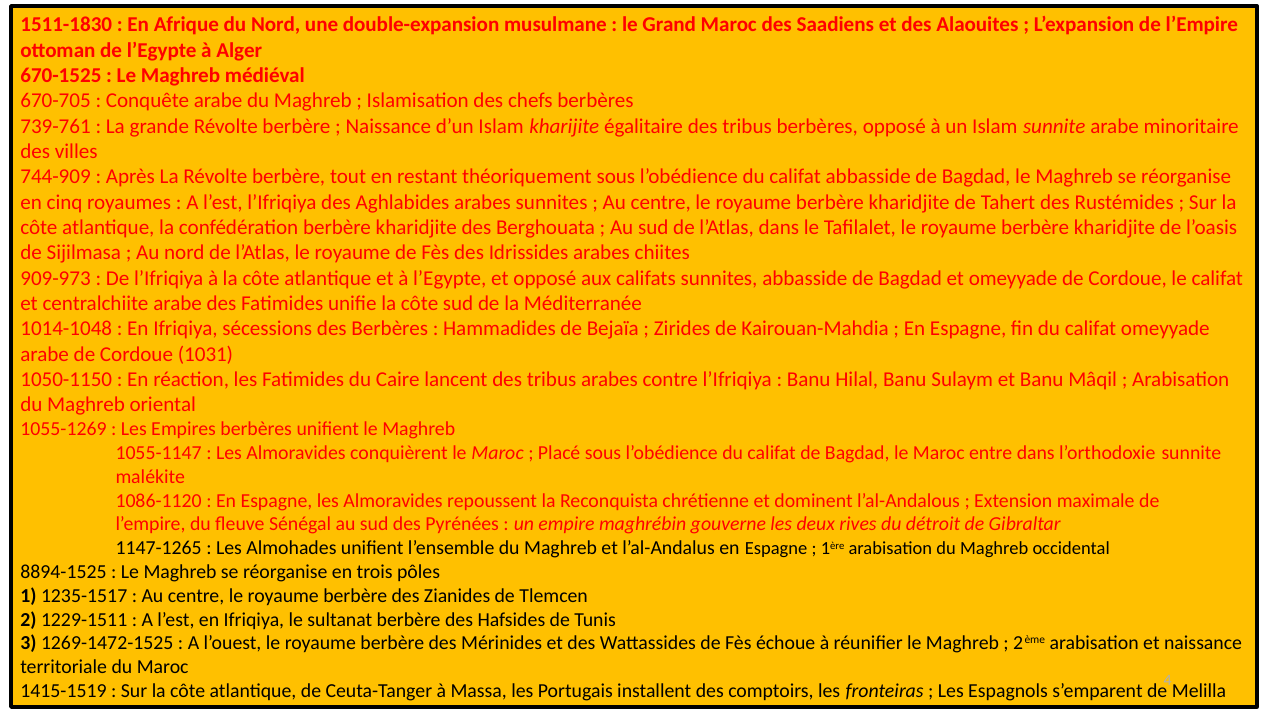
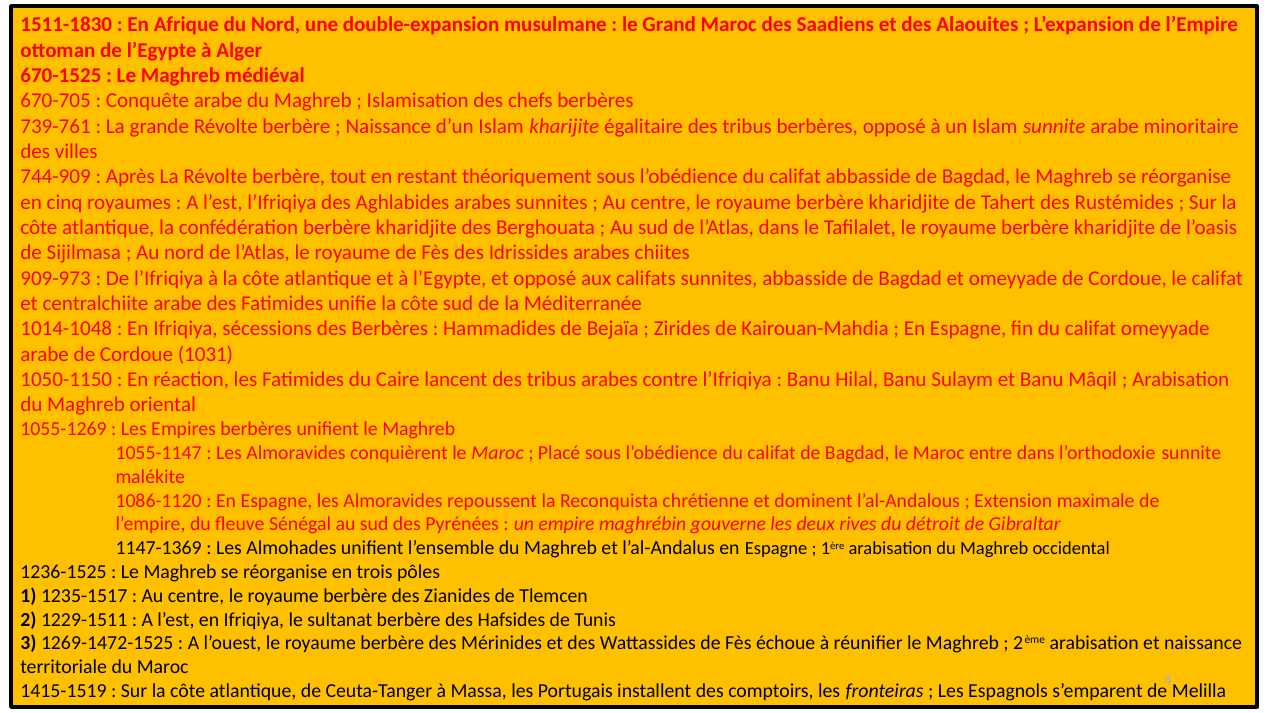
1147-1265: 1147-1265 -> 1147-1369 (159, 548)
8894-1525: 8894-1525 -> 1236-1525 (64, 572)
